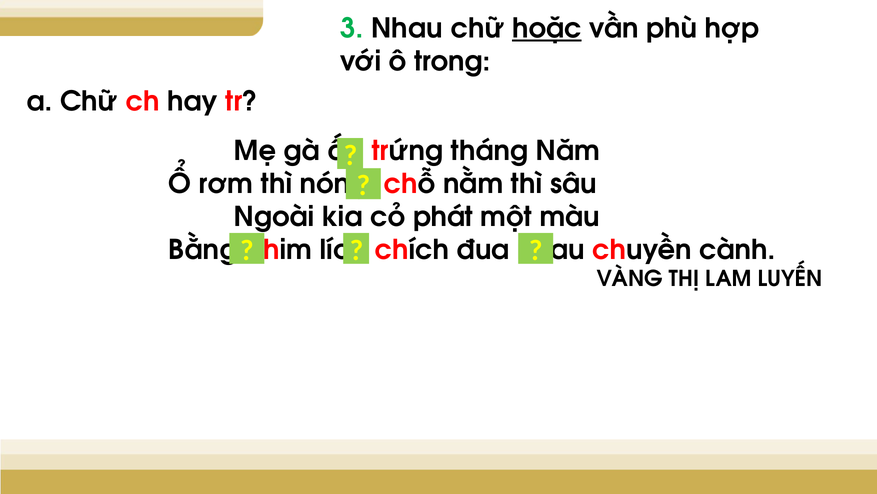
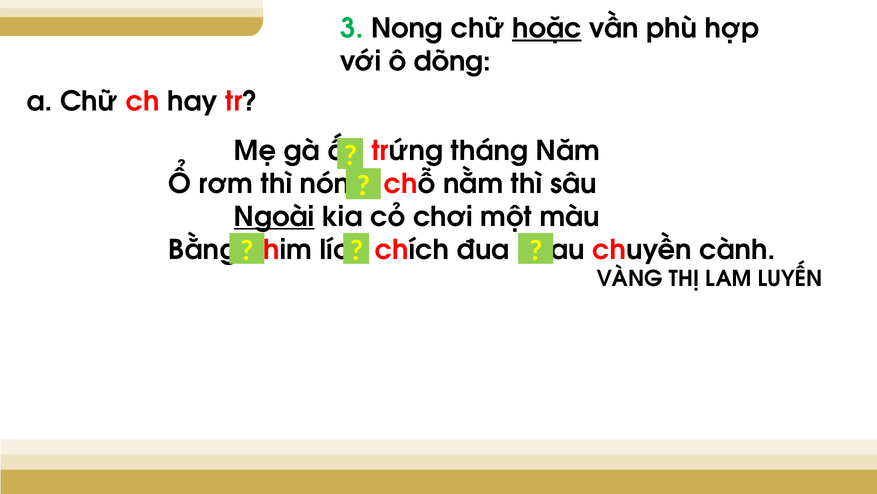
3 Nhau: Nhau -> Nong (407, 29)
trong: trong -> dõng (452, 62)
Ngoài underline: none -> present (274, 217)
phát: phát -> chơi (443, 217)
